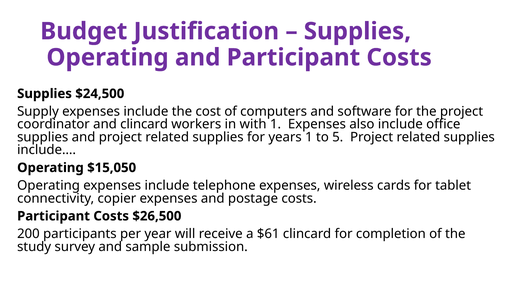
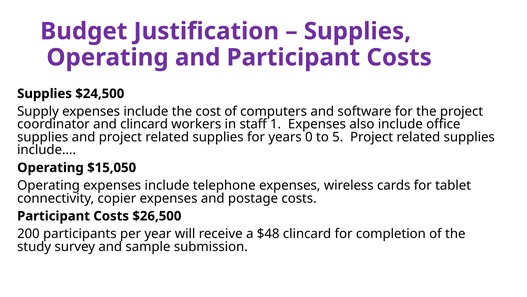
with: with -> staff (253, 124)
years 1: 1 -> 0 (309, 137)
$61: $61 -> $48 (268, 233)
